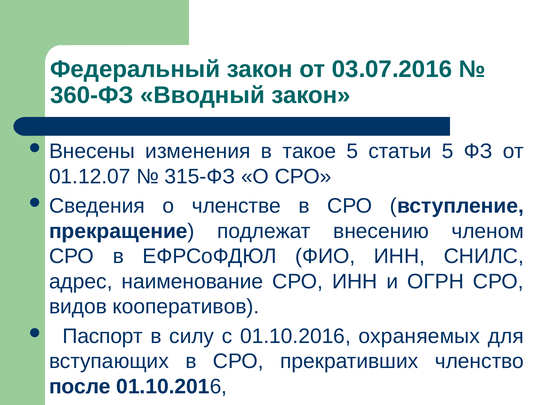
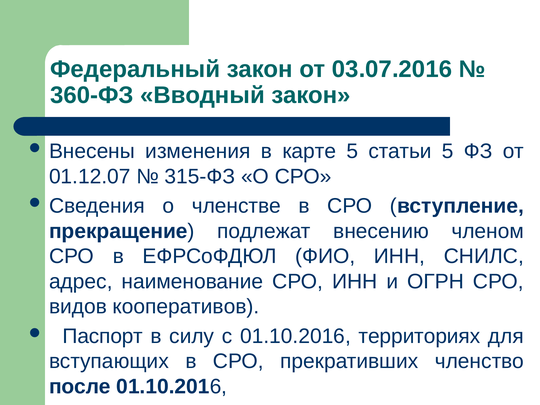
такое: такое -> карте (309, 151)
охраняемых: охраняемых -> территориях (419, 336)
